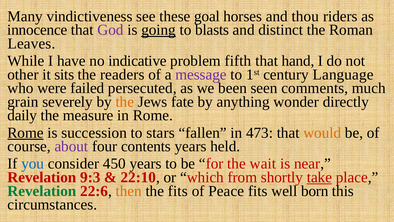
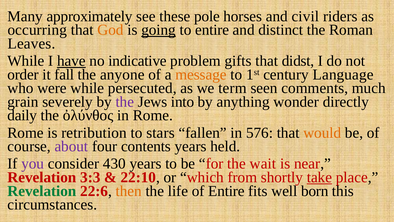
vindictiveness: vindictiveness -> approximately (90, 16)
goal: goal -> pole (207, 16)
thou: thou -> civil (305, 16)
innocence: innocence -> occurring (37, 30)
God colour: purple -> orange (111, 30)
to blasts: blasts -> entire (212, 30)
have underline: none -> present (71, 61)
fifth: fifth -> gifts (238, 61)
hand: hand -> didst (298, 61)
other: other -> order (23, 74)
sits: sits -> fall (64, 74)
readers: readers -> anyone (122, 74)
message colour: purple -> orange (201, 74)
were failed: failed -> while (87, 88)
been: been -> term (232, 88)
the colour: orange -> purple (125, 102)
fate: fate -> into (183, 102)
measure: measure -> ὀλύνθος (88, 115)
Rome underline: present -> none (25, 133)
succession: succession -> retribution (94, 133)
473: 473 -> 576 (259, 133)
you colour: blue -> purple (33, 163)
450: 450 -> 430 (114, 163)
9:3: 9:3 -> 3:3 (90, 177)
the fits: fits -> life (178, 191)
of Peace: Peace -> Entire (226, 191)
